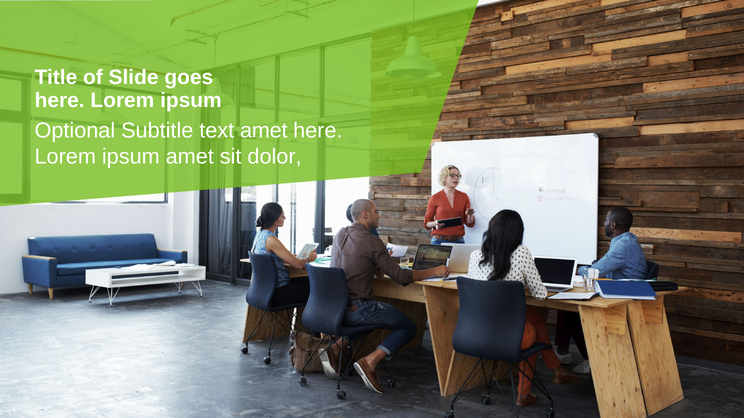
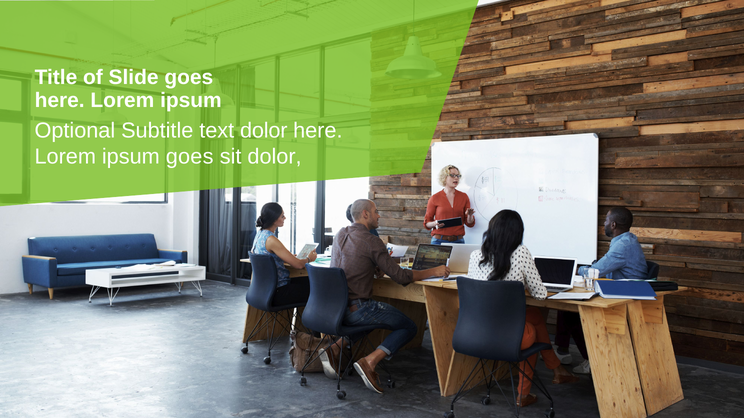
text amet: amet -> dolor (264, 131)
ipsum amet: amet -> goes (190, 157)
